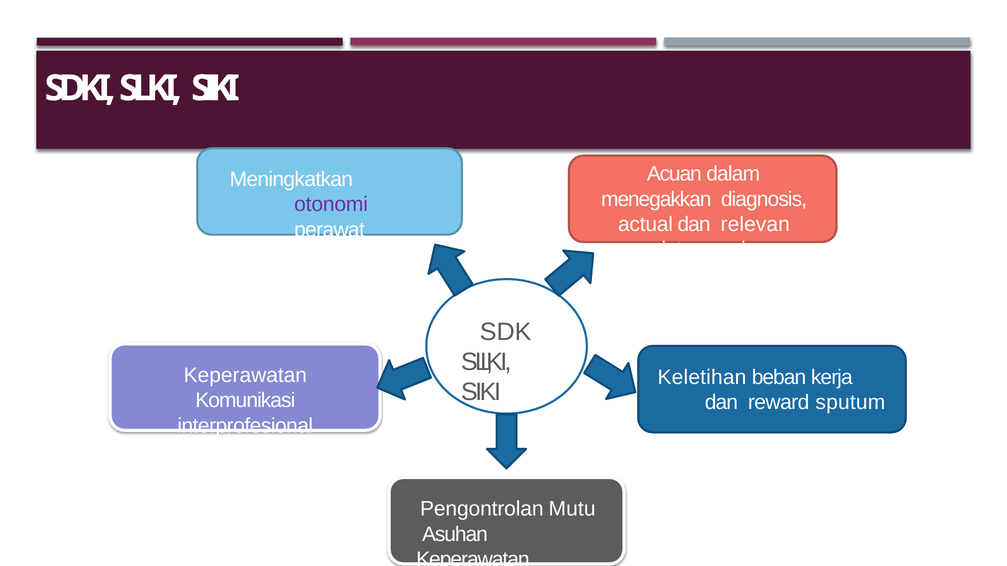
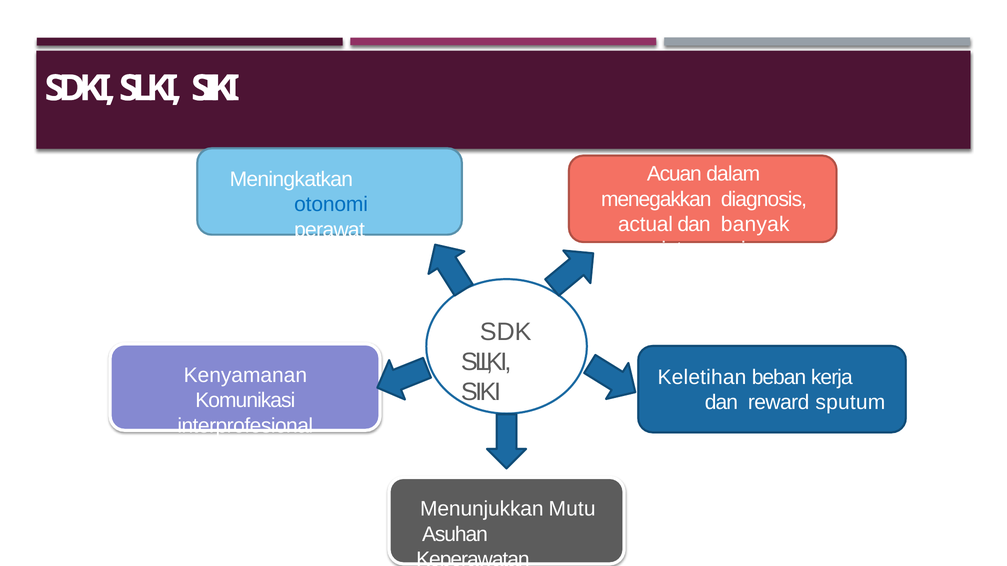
otonomi colour: purple -> blue (331, 205)
relevan: relevan -> banyak (755, 225)
Keperawatan: Keperawatan -> Kenyamanan (245, 376)
Pengontrolan: Pengontrolan -> Menunjukkan (482, 509)
